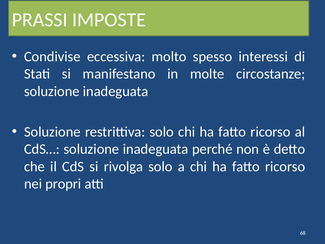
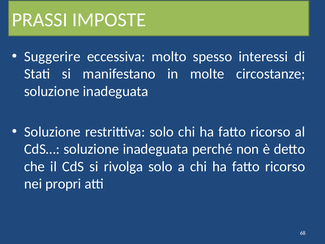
Condivise: Condivise -> Suggerire (52, 56)
